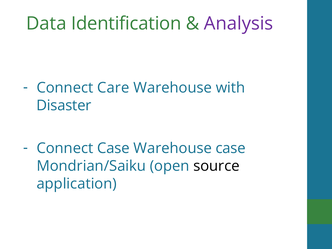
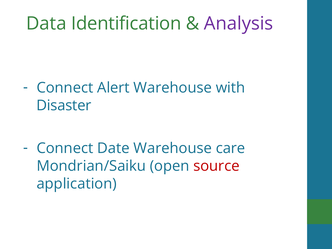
Care: Care -> Alert (113, 88)
Connect Case: Case -> Date (113, 148)
Warehouse case: case -> care (231, 148)
source colour: black -> red (216, 166)
